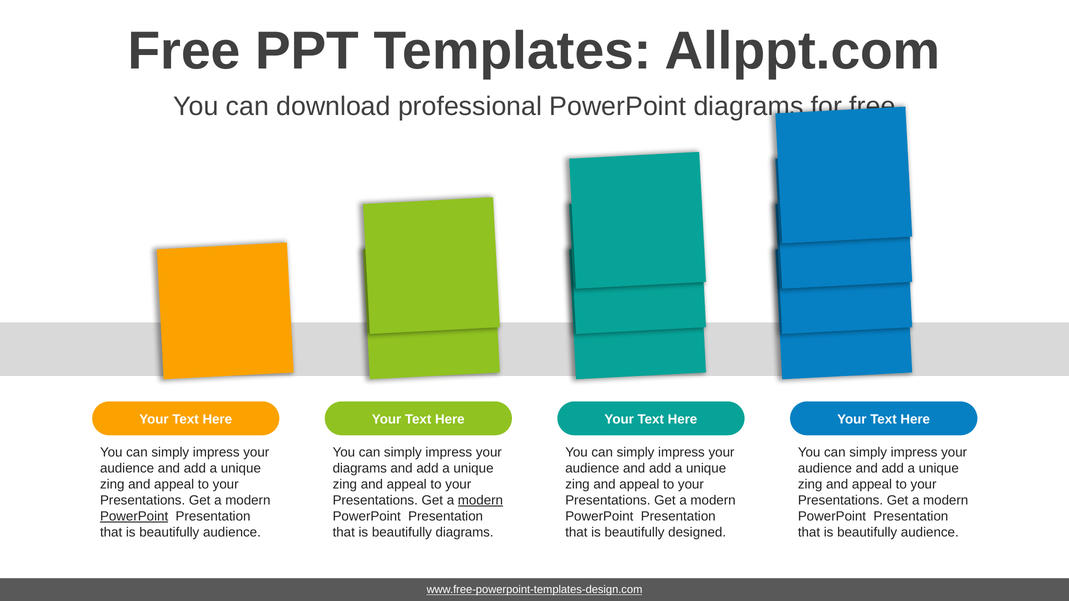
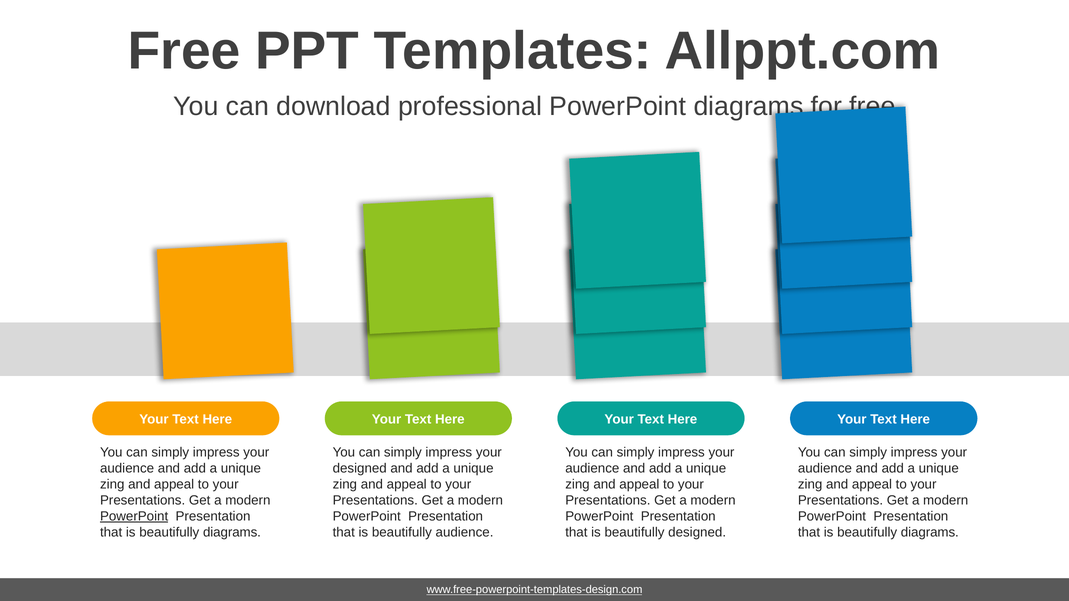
diagrams: diagrams -> designed (360, 468)
modern underline: present -> none (480, 500)
audience: audience -> diagrams (232, 533)
beautifully diagrams: diagrams -> audience (465, 533)
audience: audience -> diagrams (930, 533)
